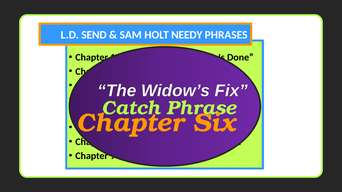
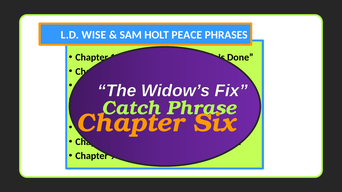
SEND: SEND -> WISE (94, 35)
NEEDY: NEEDY -> PEACE (187, 35)
